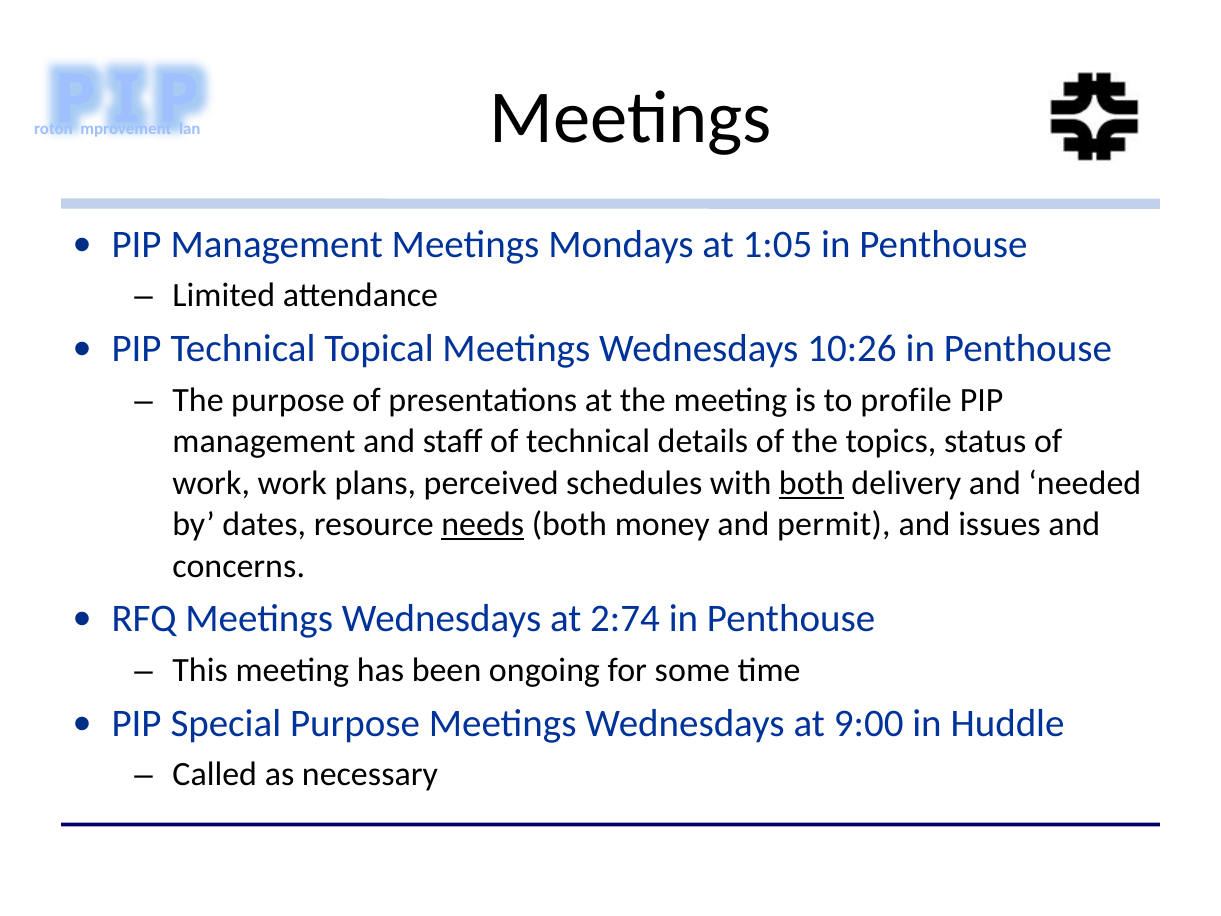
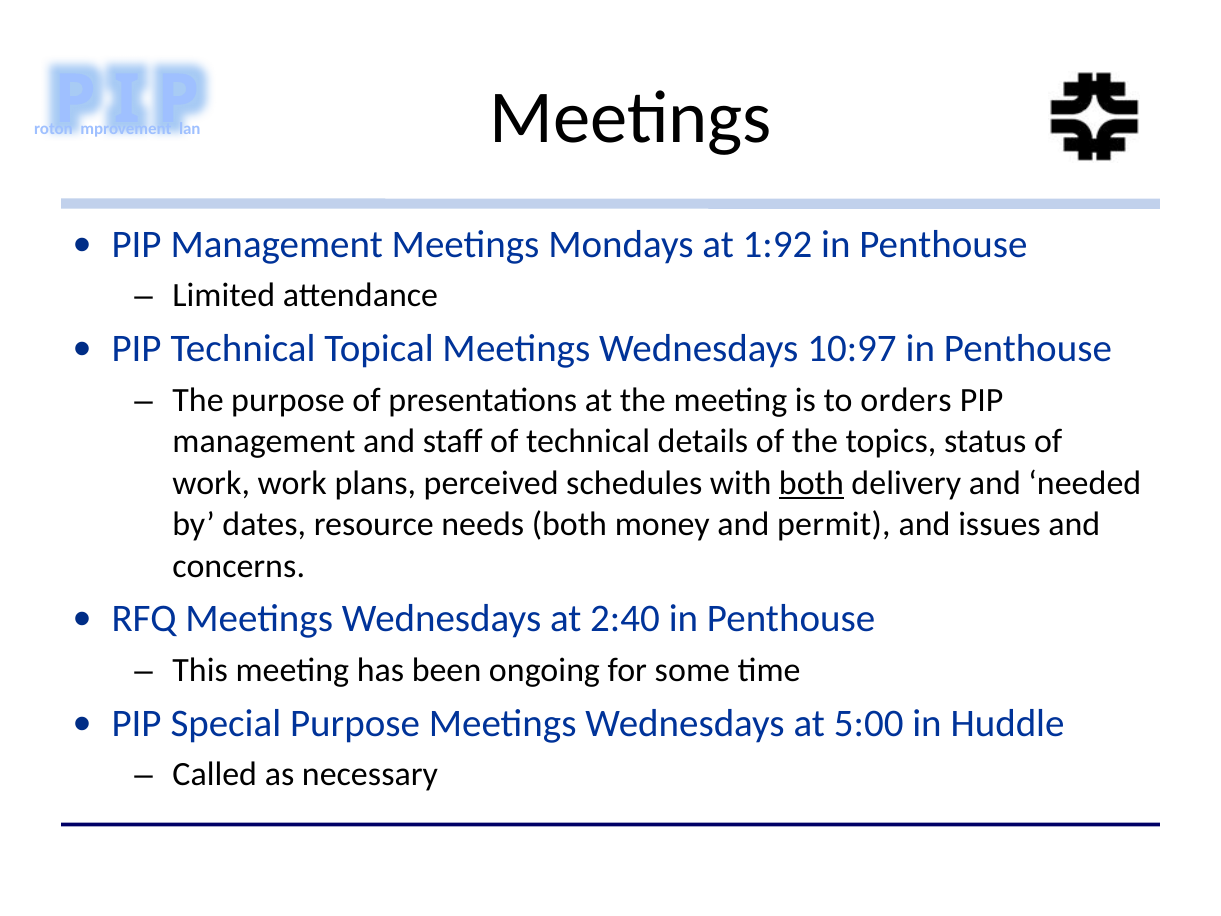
1:05: 1:05 -> 1:92 (778, 244)
10:26: 10:26 -> 10:97 (852, 348)
profile: profile -> orders (906, 400)
needs underline: present -> none (483, 524)
2:74: 2:74 -> 2:40 (625, 619)
9:00: 9:00 -> 5:00 (869, 723)
